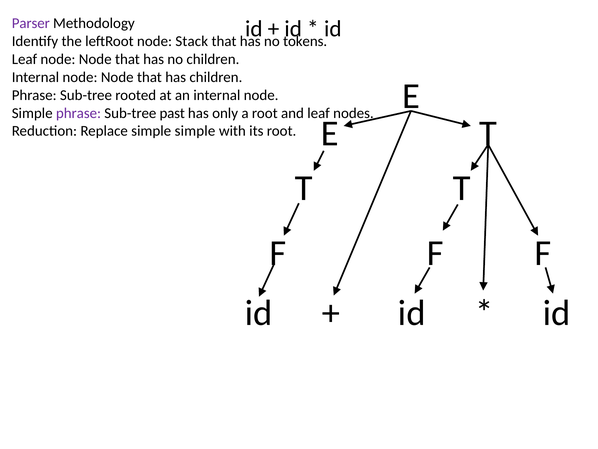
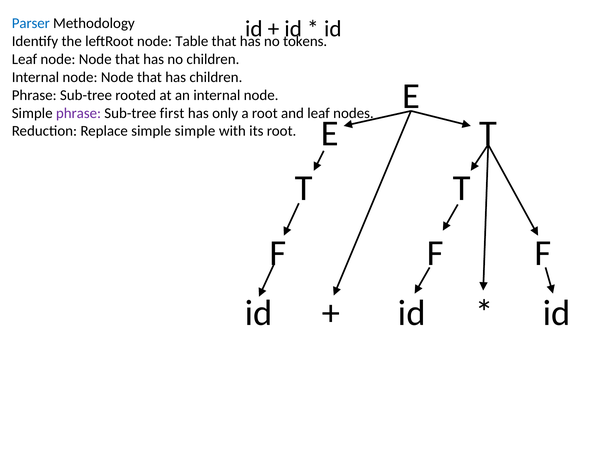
Parser colour: purple -> blue (31, 23)
Stack: Stack -> Table (192, 41)
past: past -> first (172, 113)
